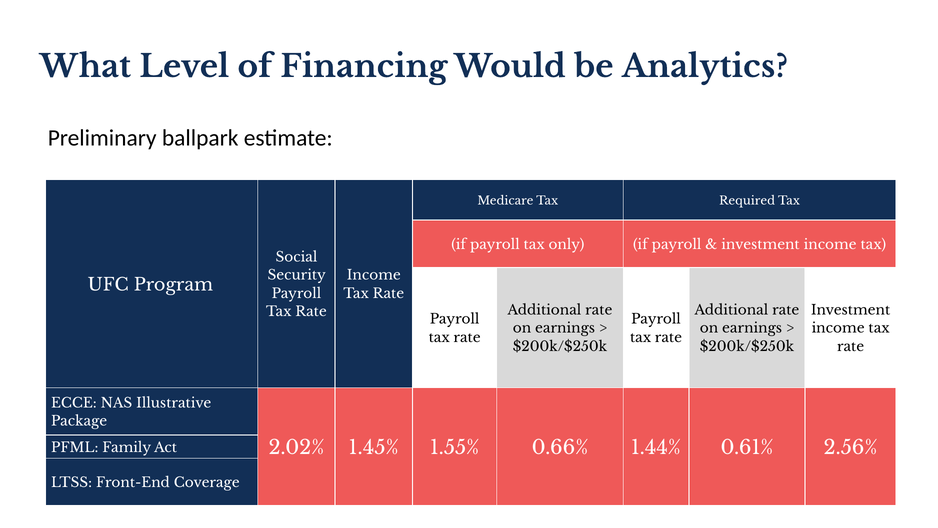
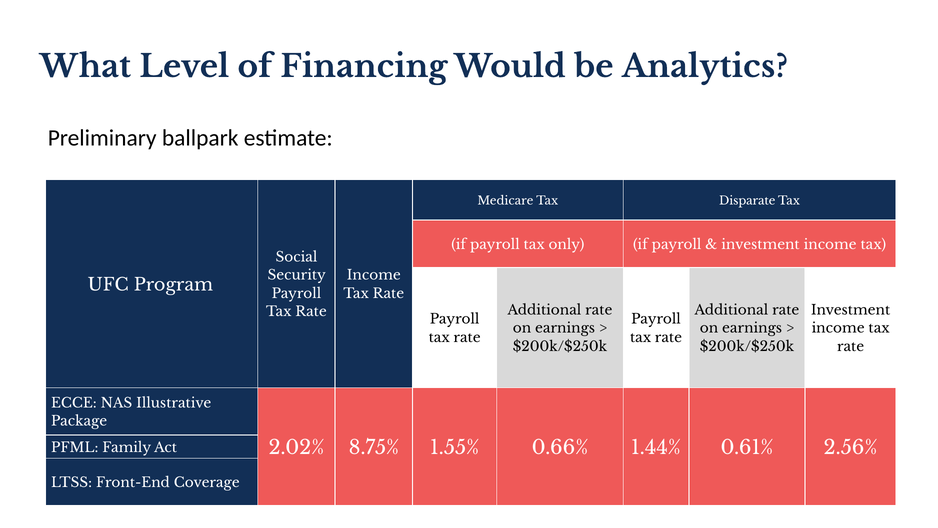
Required: Required -> Disparate (747, 201)
1.45%: 1.45% -> 8.75% (374, 448)
